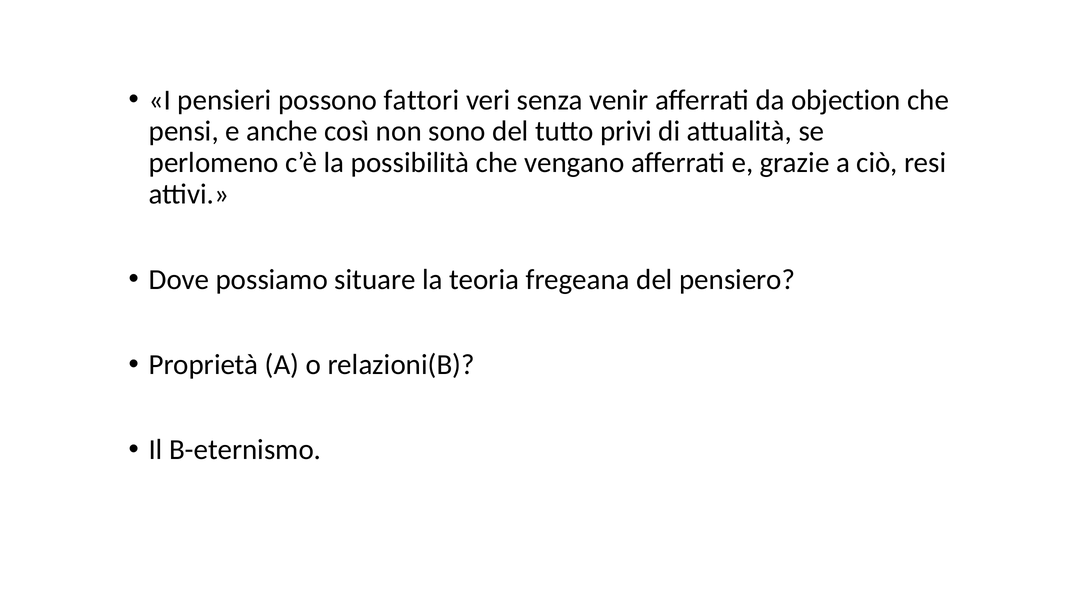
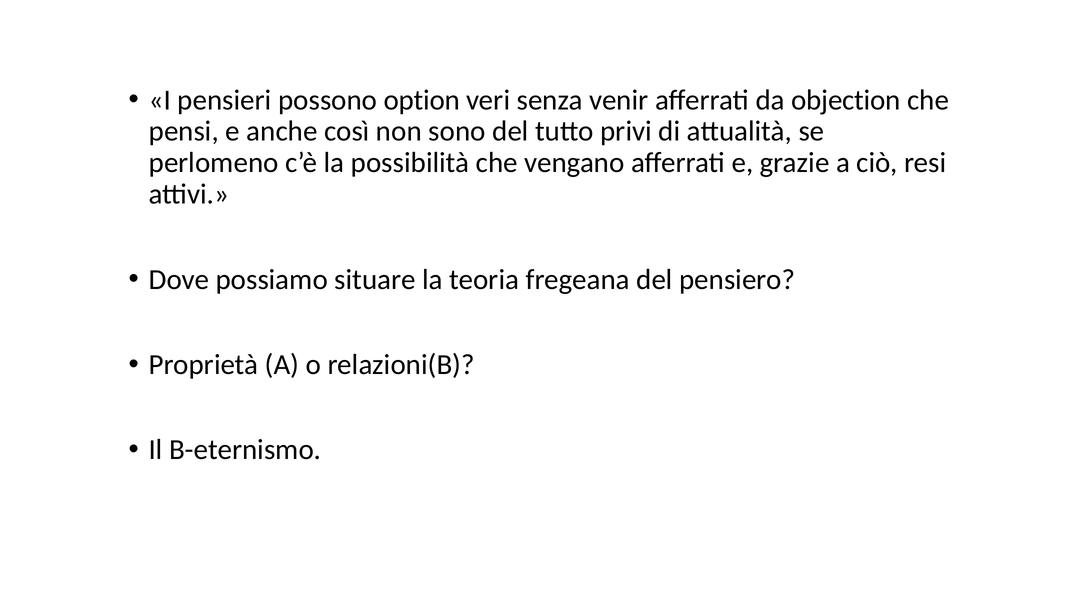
fattori: fattori -> option (422, 100)
